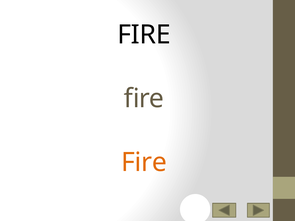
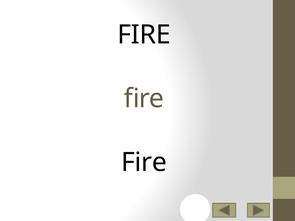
Fire colour: orange -> black (144, 163)
